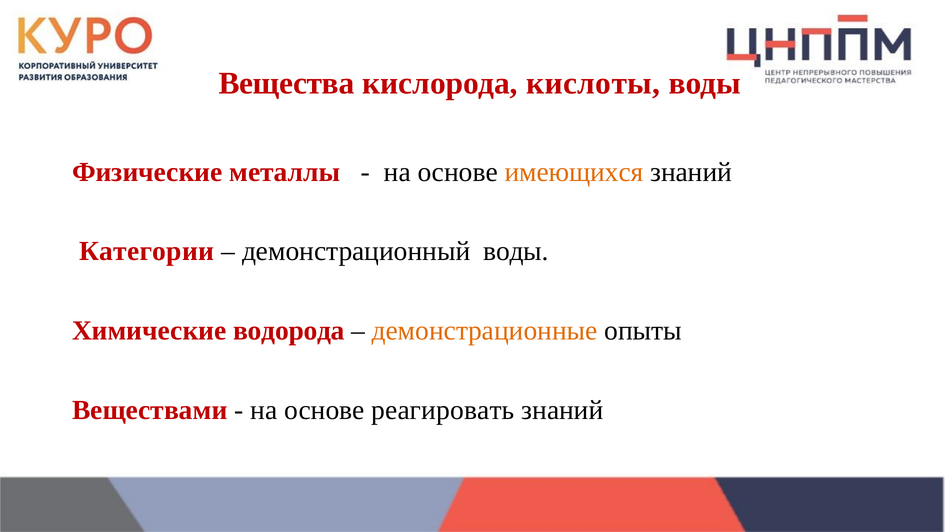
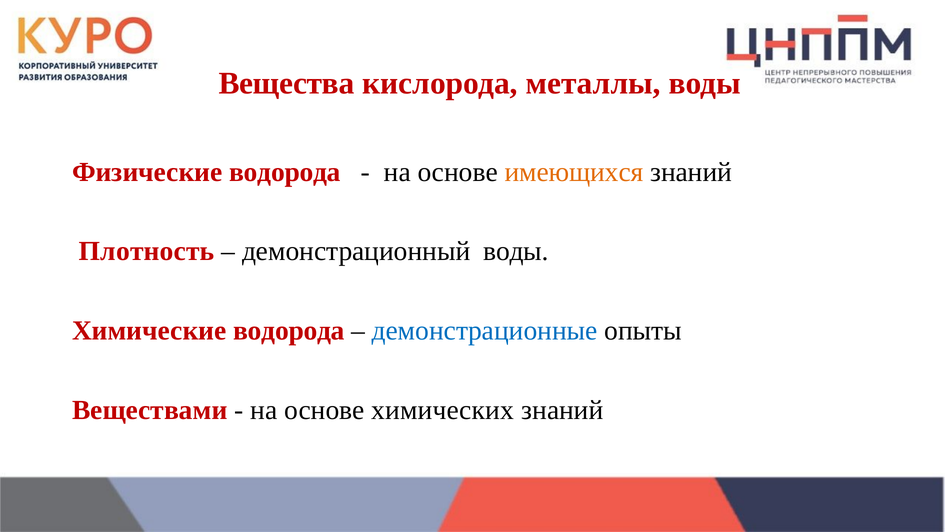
кислоты: кислоты -> металлы (593, 83)
Физические металлы: металлы -> водорода (285, 172)
Категории: Категории -> Плотность (147, 251)
демонстрационные colour: orange -> blue (485, 330)
реагировать: реагировать -> химических (443, 410)
